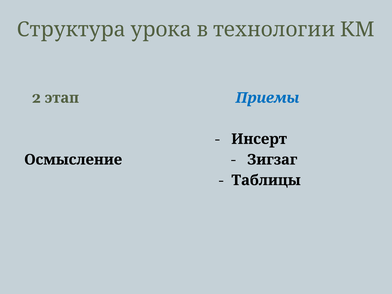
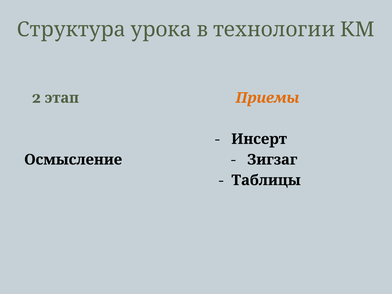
Приемы colour: blue -> orange (267, 98)
